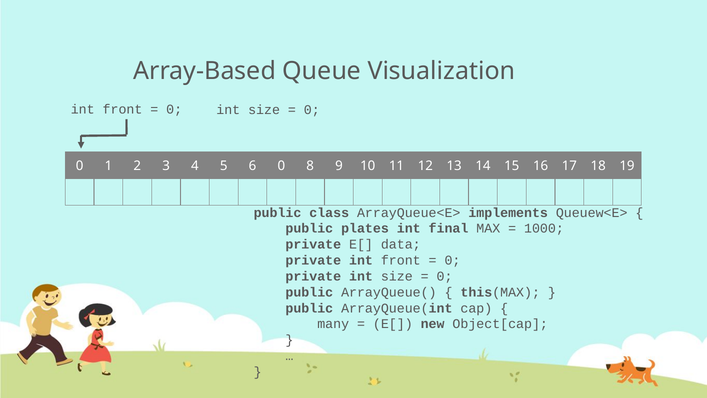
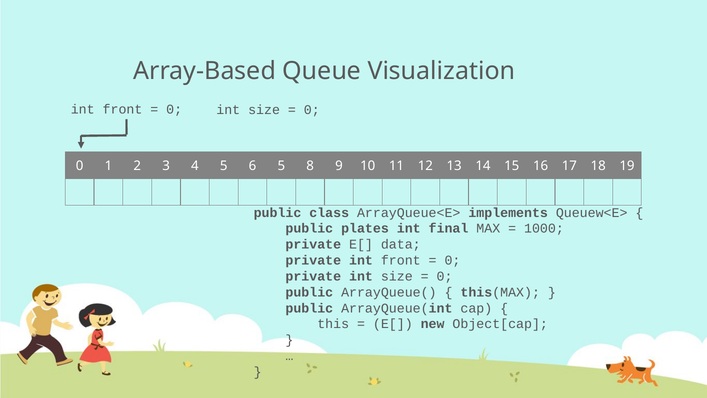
6 0: 0 -> 5 (281, 166)
many: many -> this (333, 324)
